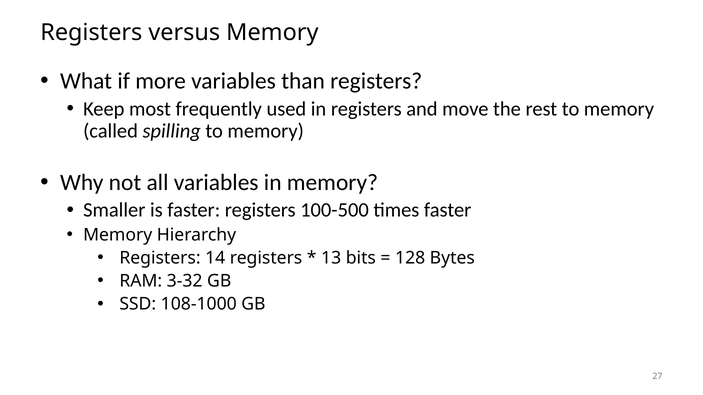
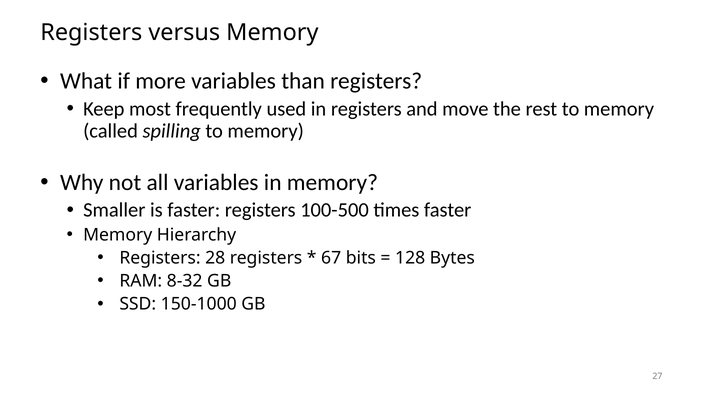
14: 14 -> 28 (215, 258)
13: 13 -> 67 (331, 258)
3-32: 3-32 -> 8-32 (185, 281)
108-1000: 108-1000 -> 150-1000 (199, 304)
